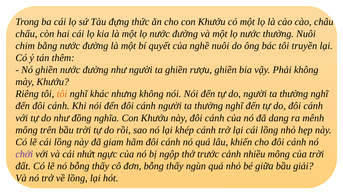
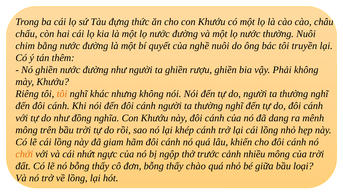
chới colour: purple -> orange (24, 154)
ngùn: ngùn -> chào (196, 166)
giải: giải -> loại (303, 166)
